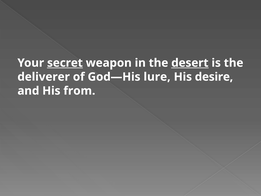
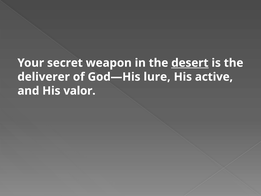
secret underline: present -> none (65, 63)
desire: desire -> active (214, 77)
from: from -> valor (79, 91)
